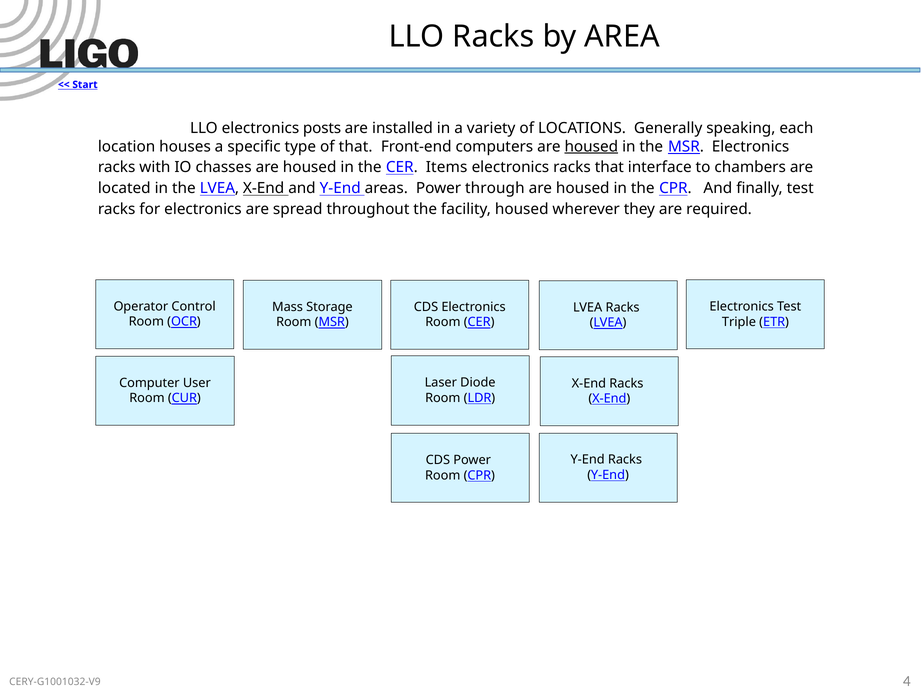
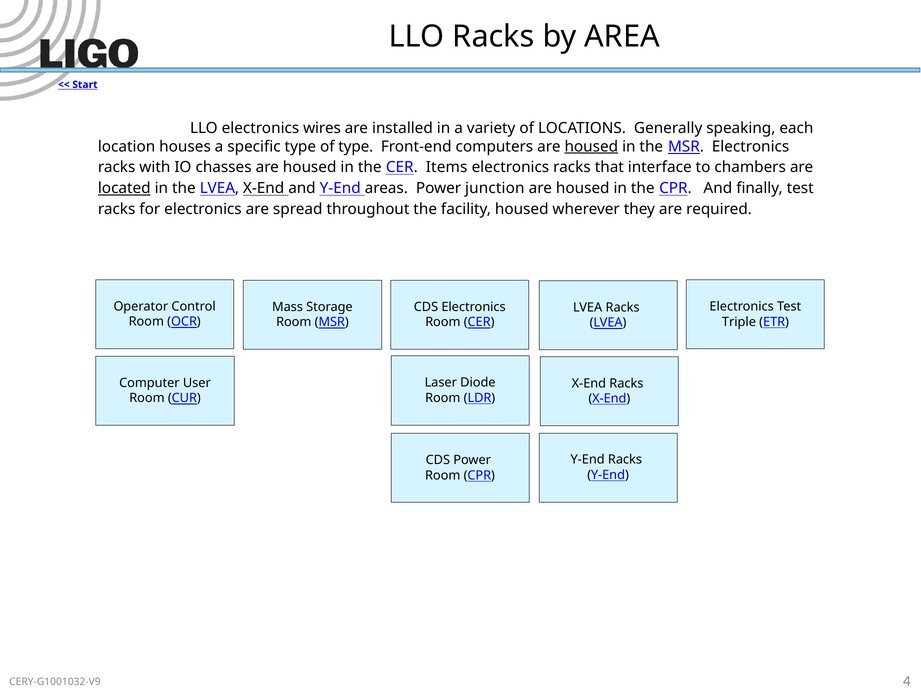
posts: posts -> wires (322, 128)
of that: that -> type (356, 146)
located underline: none -> present (124, 188)
through: through -> junction (495, 188)
